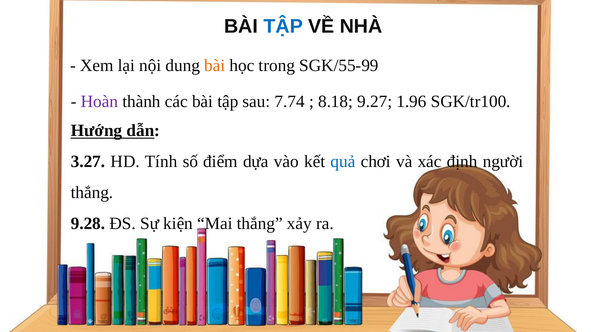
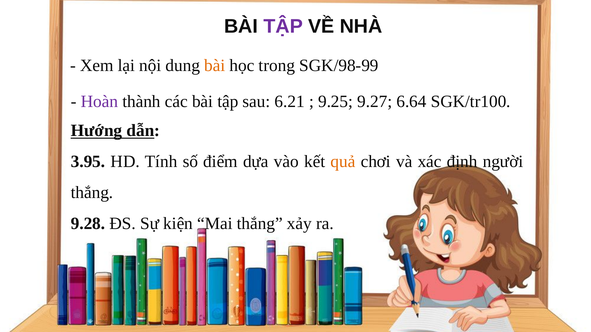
TẬP colour: blue -> purple (283, 26)
SGK/55-99: SGK/55-99 -> SGK/98-99 (339, 65)
7.74: 7.74 -> 6.21 (290, 102)
8.18: 8.18 -> 9.25 (336, 102)
1.96: 1.96 -> 6.64 (411, 102)
3.27: 3.27 -> 3.95 (88, 162)
quả colour: blue -> orange (343, 162)
